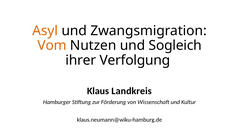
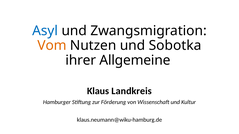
Asyl colour: orange -> blue (45, 31)
Sogleich: Sogleich -> Sobotka (175, 46)
Verfolgung: Verfolgung -> Allgemeine (135, 60)
